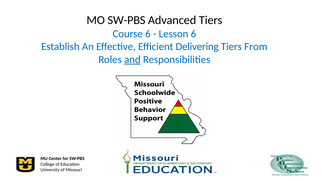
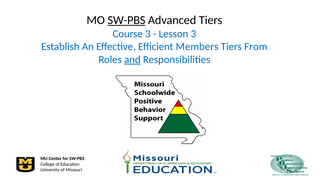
SW-PBS underline: none -> present (126, 20)
Course 6: 6 -> 3 (148, 34)
Lesson 6: 6 -> 3 (193, 34)
Delivering: Delivering -> Members (197, 47)
